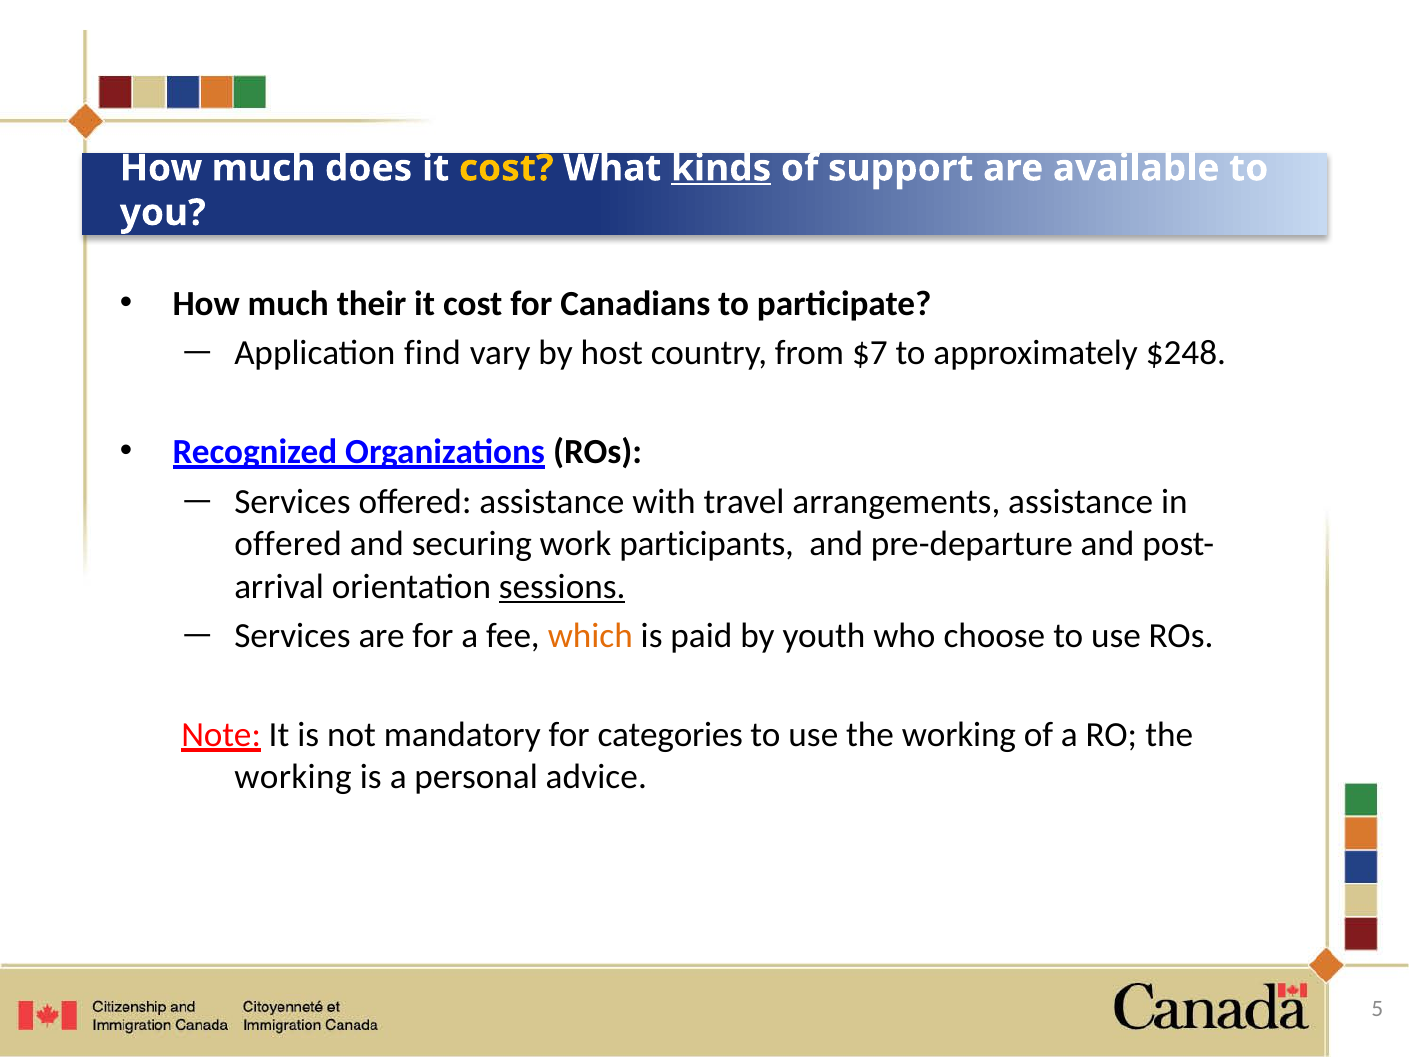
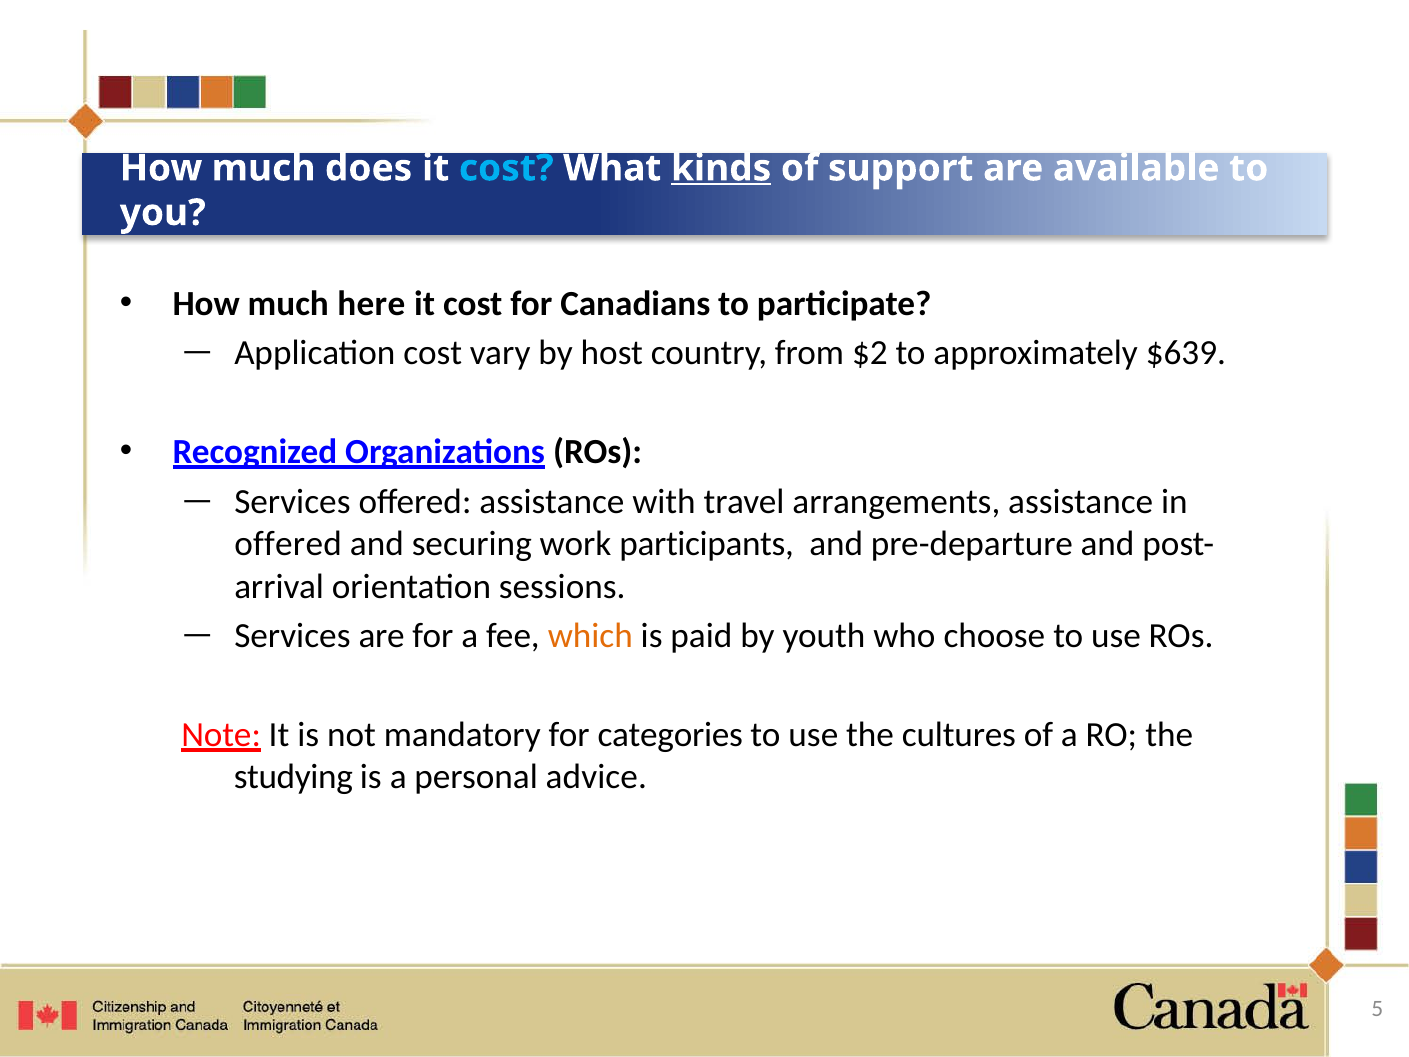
cost colour: yellow -> light blue (506, 168)
their: their -> here (371, 304)
Application find: find -> cost (433, 353)
$7: $7 -> $2 (870, 353)
$248: $248 -> $639 (1186, 353)
sessions underline: present -> none (562, 586)
use the working: working -> cultures (959, 734)
working: working -> studying (293, 777)
